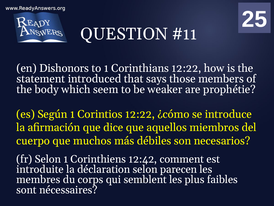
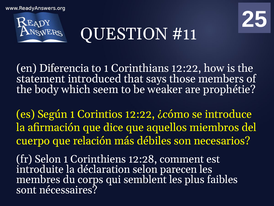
Dishonors: Dishonors -> Diferencia (64, 68)
muchos: muchos -> relación (92, 140)
12:42: 12:42 -> 12:28 (143, 159)
